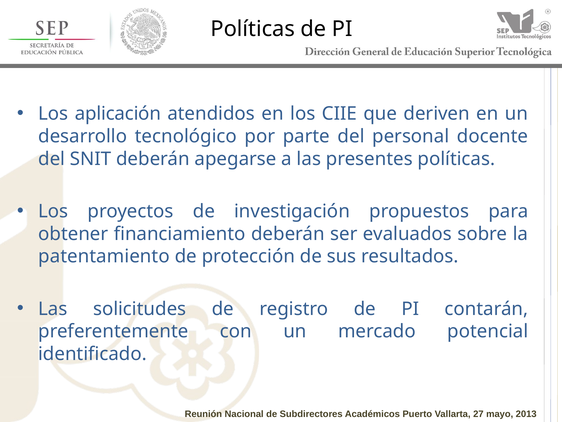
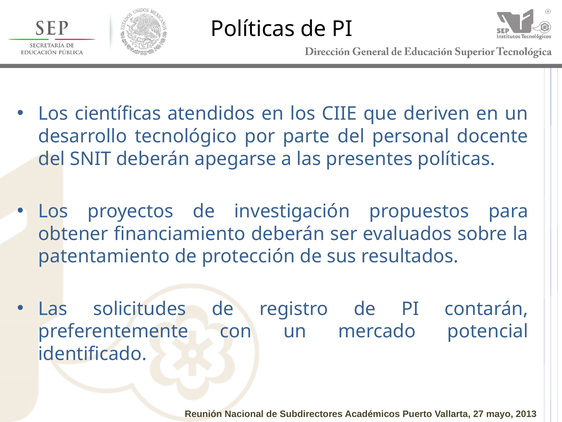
aplicación: aplicación -> científicas (118, 114)
